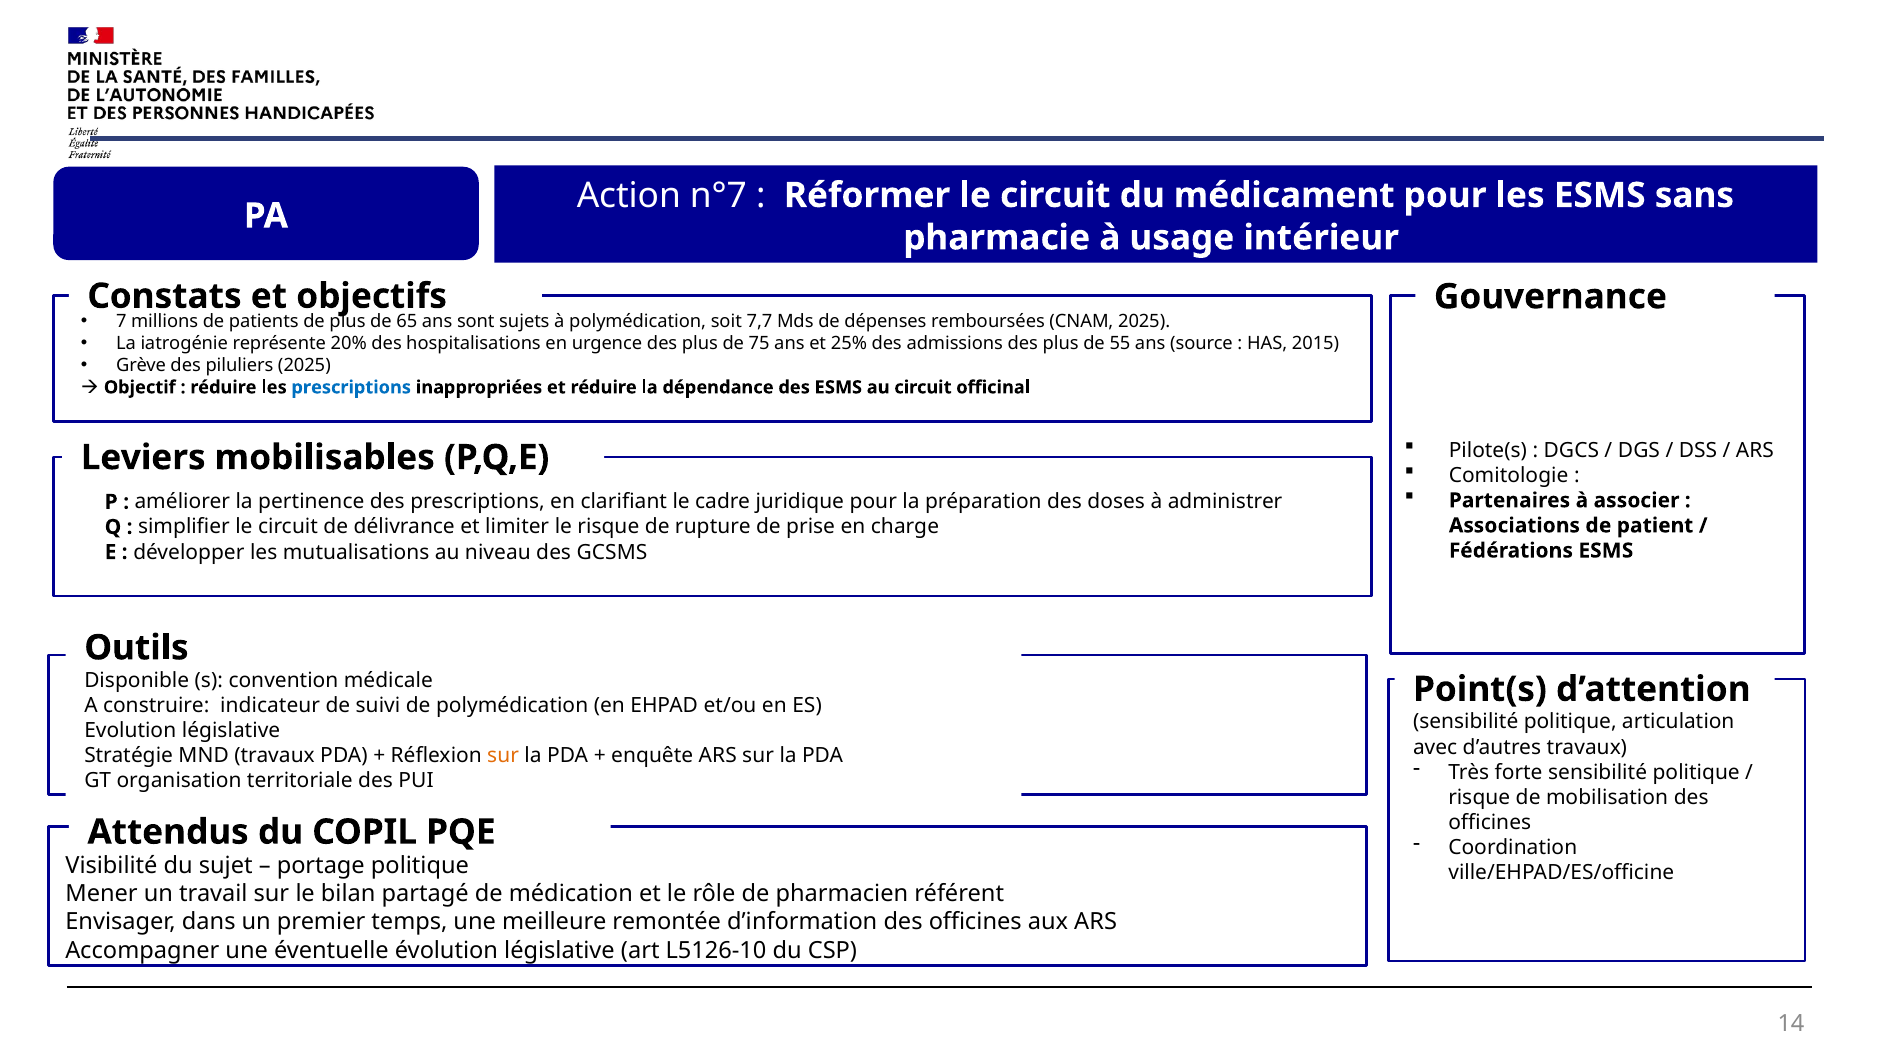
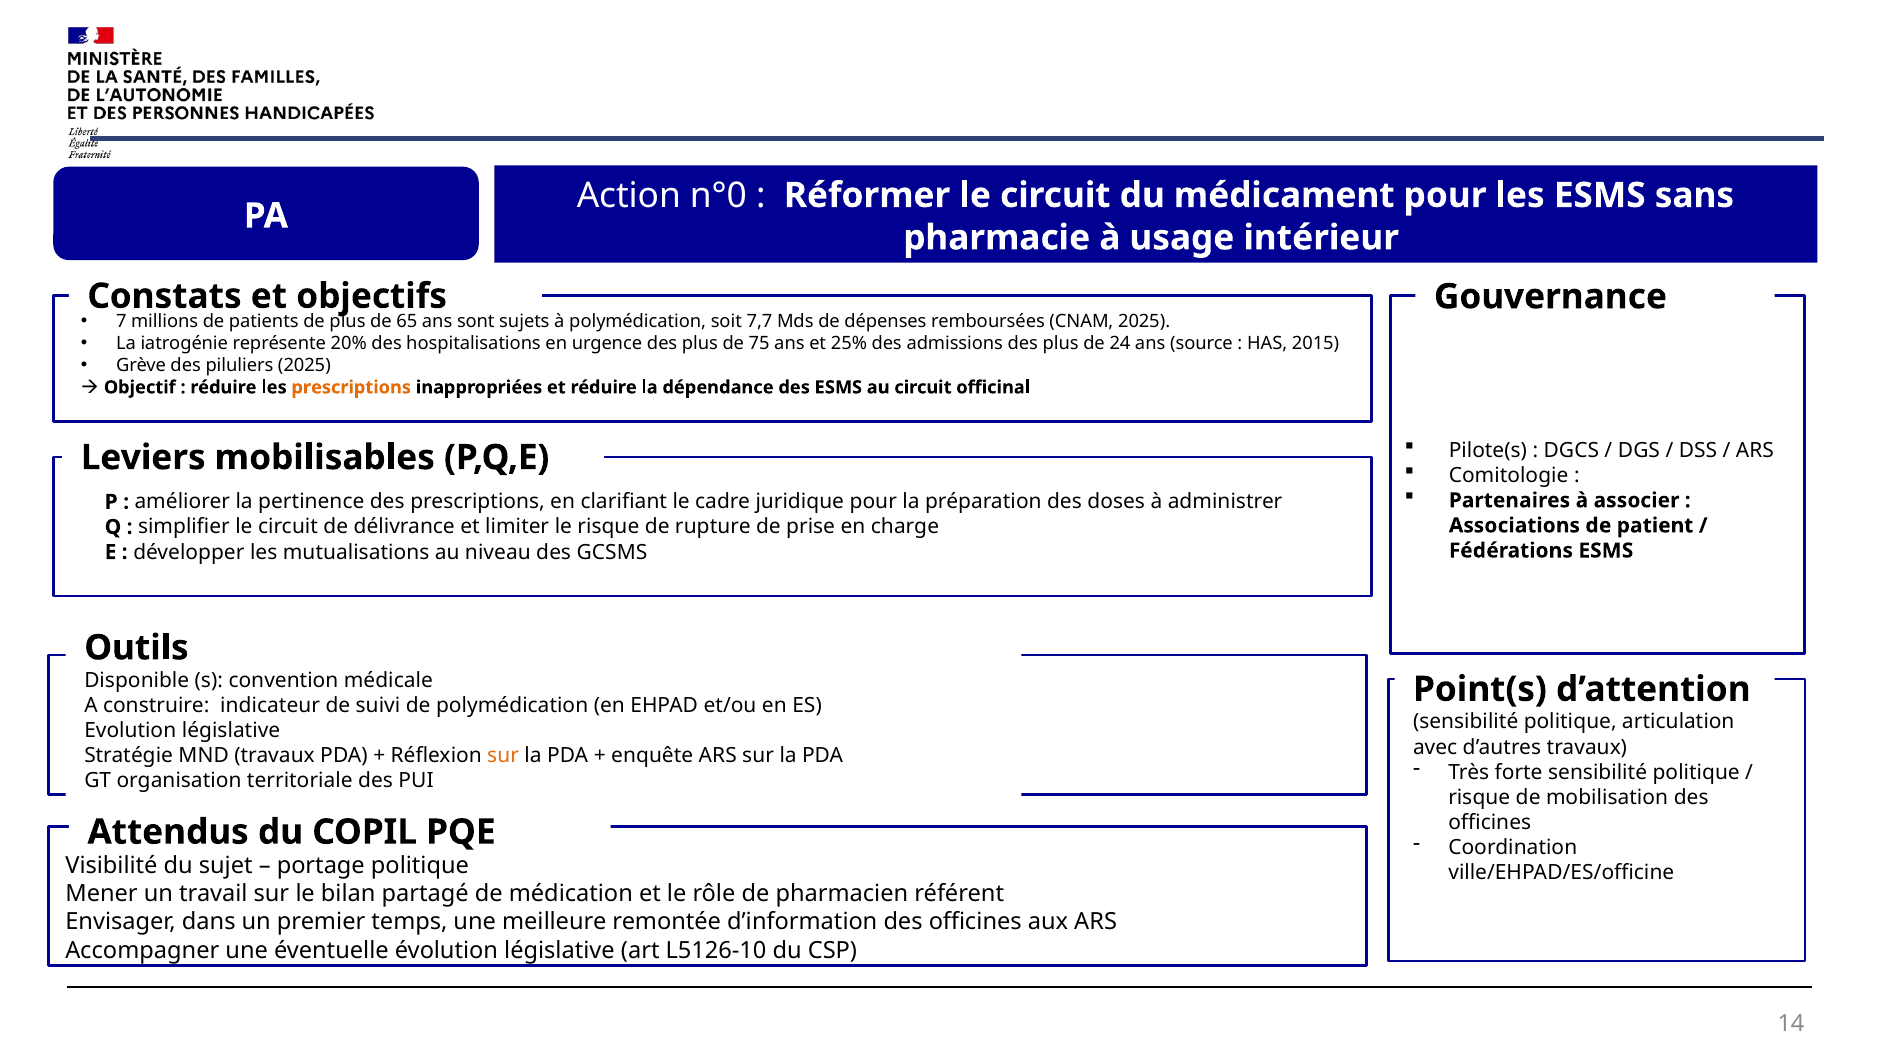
n°7: n°7 -> n°0 (718, 195)
55: 55 -> 24 (1120, 343)
prescriptions colour: blue -> orange (351, 387)
